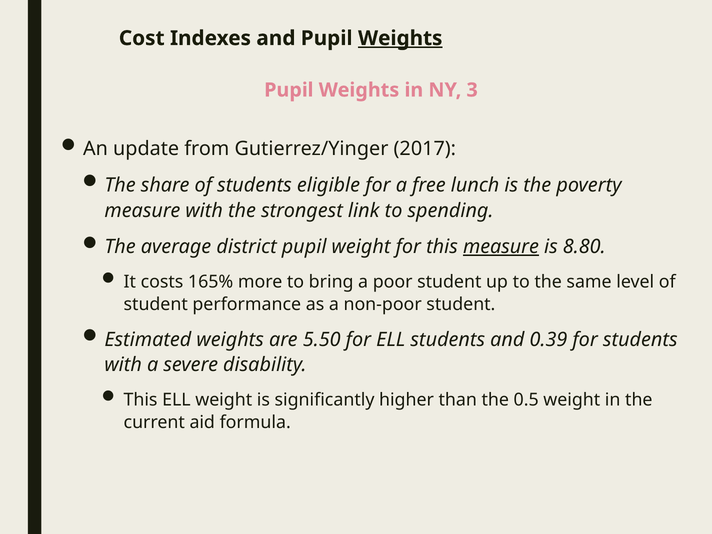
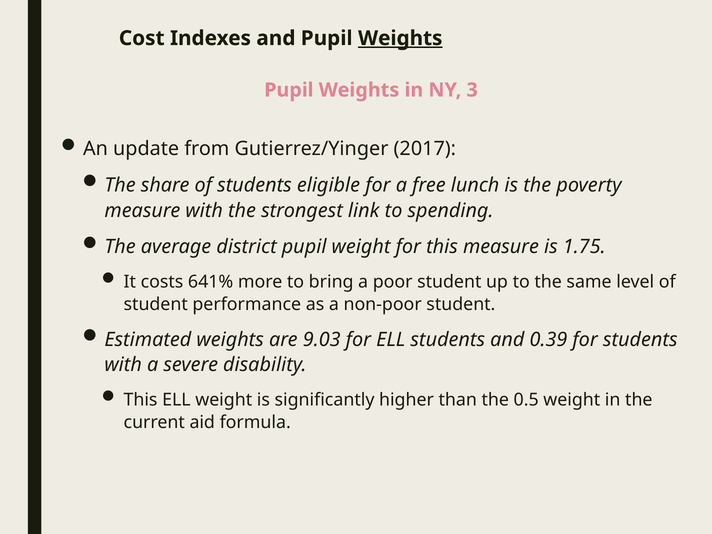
measure underline: present -> none (501, 247)
8.80: 8.80 -> 1.75 (584, 247)
165%: 165% -> 641% (211, 282)
5.50: 5.50 -> 9.03 (322, 340)
